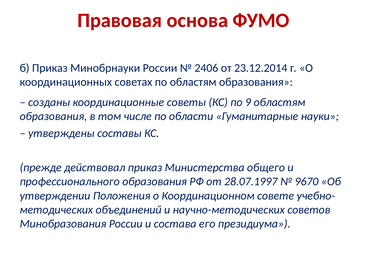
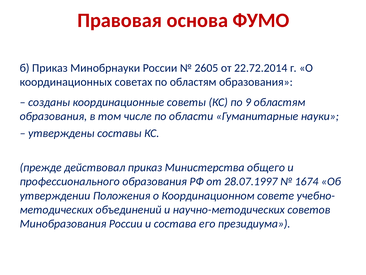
2406: 2406 -> 2605 (206, 68)
23.12.2014: 23.12.2014 -> 22.72.2014 (261, 68)
9670: 9670 -> 1674 (307, 181)
